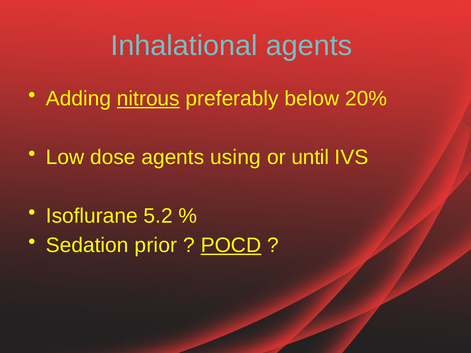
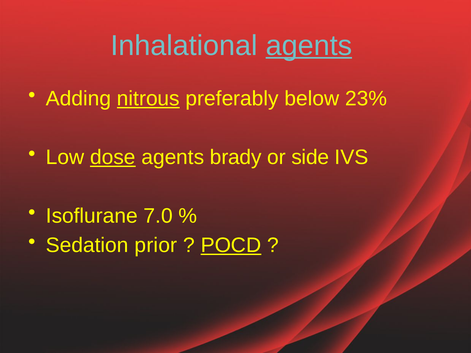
agents underline: none -> present (309, 46)
20%: 20% -> 23% (366, 99)
dose underline: none -> present (113, 157)
using: using -> brady (236, 157)
until: until -> side (310, 157)
5.2: 5.2 -> 7.0 (158, 216)
